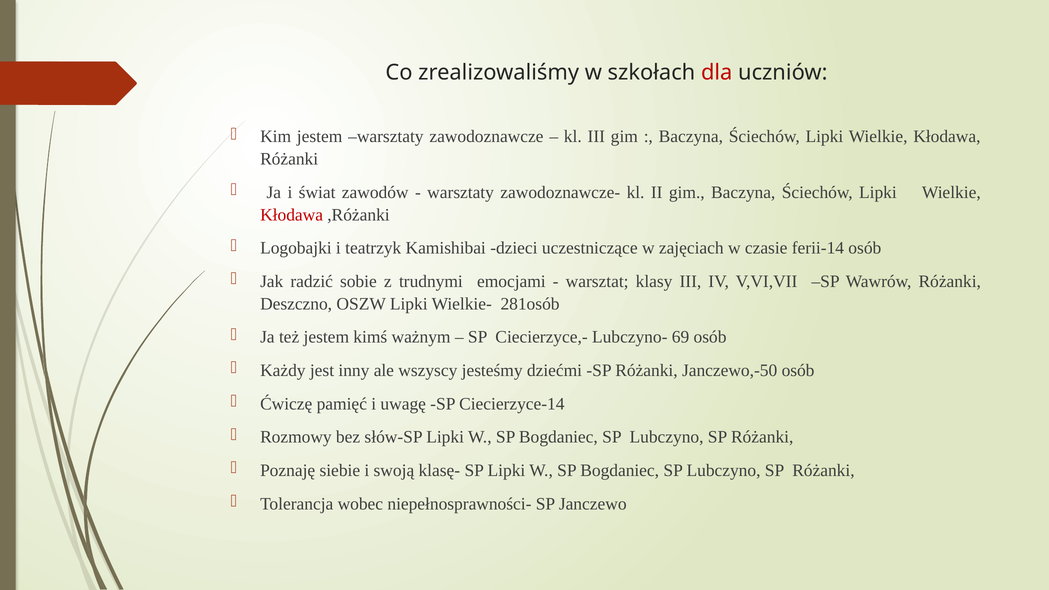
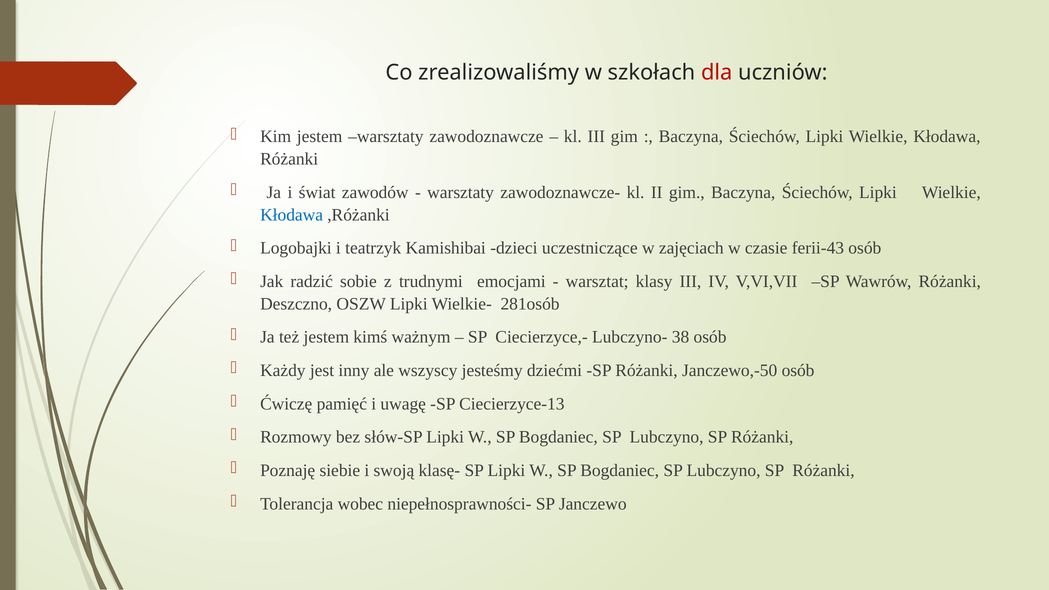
Kłodawa colour: red -> blue (292, 215)
ferii-14: ferii-14 -> ferii-43 (818, 248)
69: 69 -> 38 (681, 337)
Ciecierzyce-14: Ciecierzyce-14 -> Ciecierzyce-13 (512, 404)
